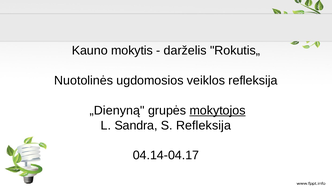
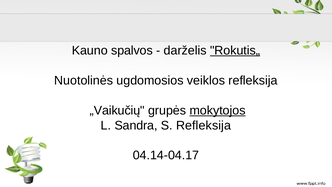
mokytis: mokytis -> spalvos (132, 51)
Rokutis„ underline: none -> present (235, 51)
„Dienyną: „Dienyną -> „Vaikučių (117, 110)
